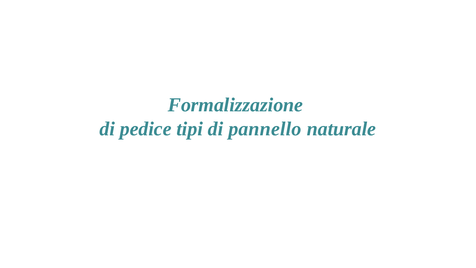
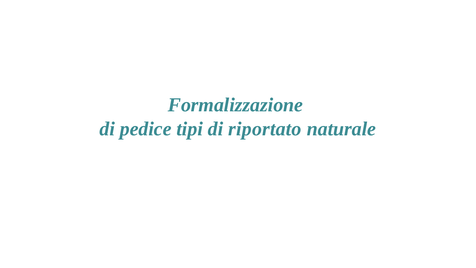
pannello: pannello -> riportato (265, 129)
